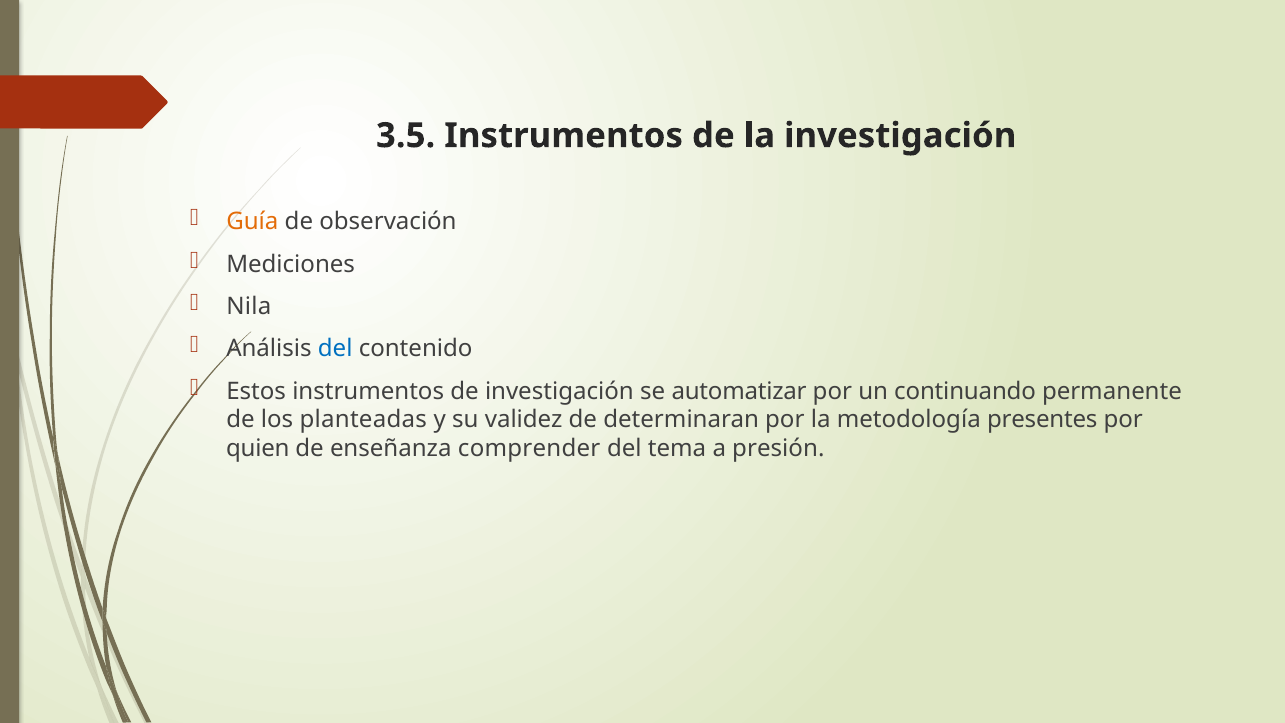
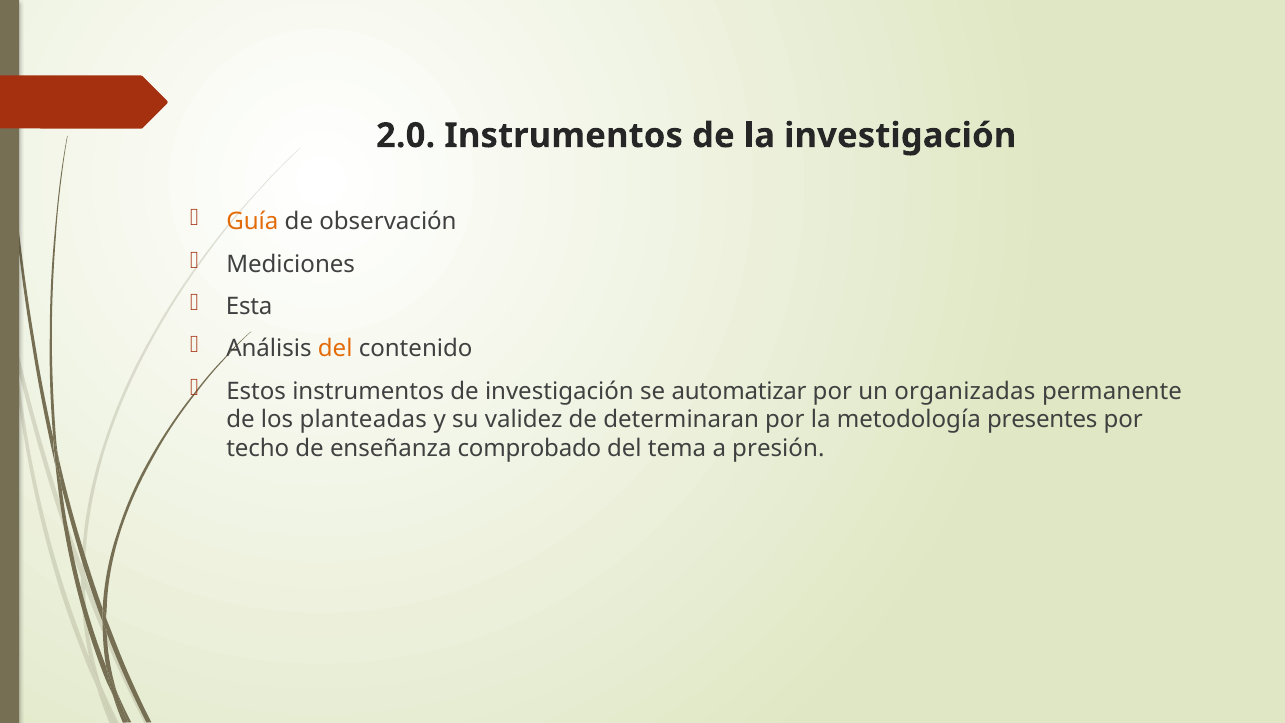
3.5: 3.5 -> 2.0 (406, 136)
Nila: Nila -> Esta (249, 306)
del colour: blue -> orange (335, 349)
continuando: continuando -> organizadas (965, 391)
quien: quien -> techo (258, 449)
comprender: comprender -> comprobado (529, 449)
